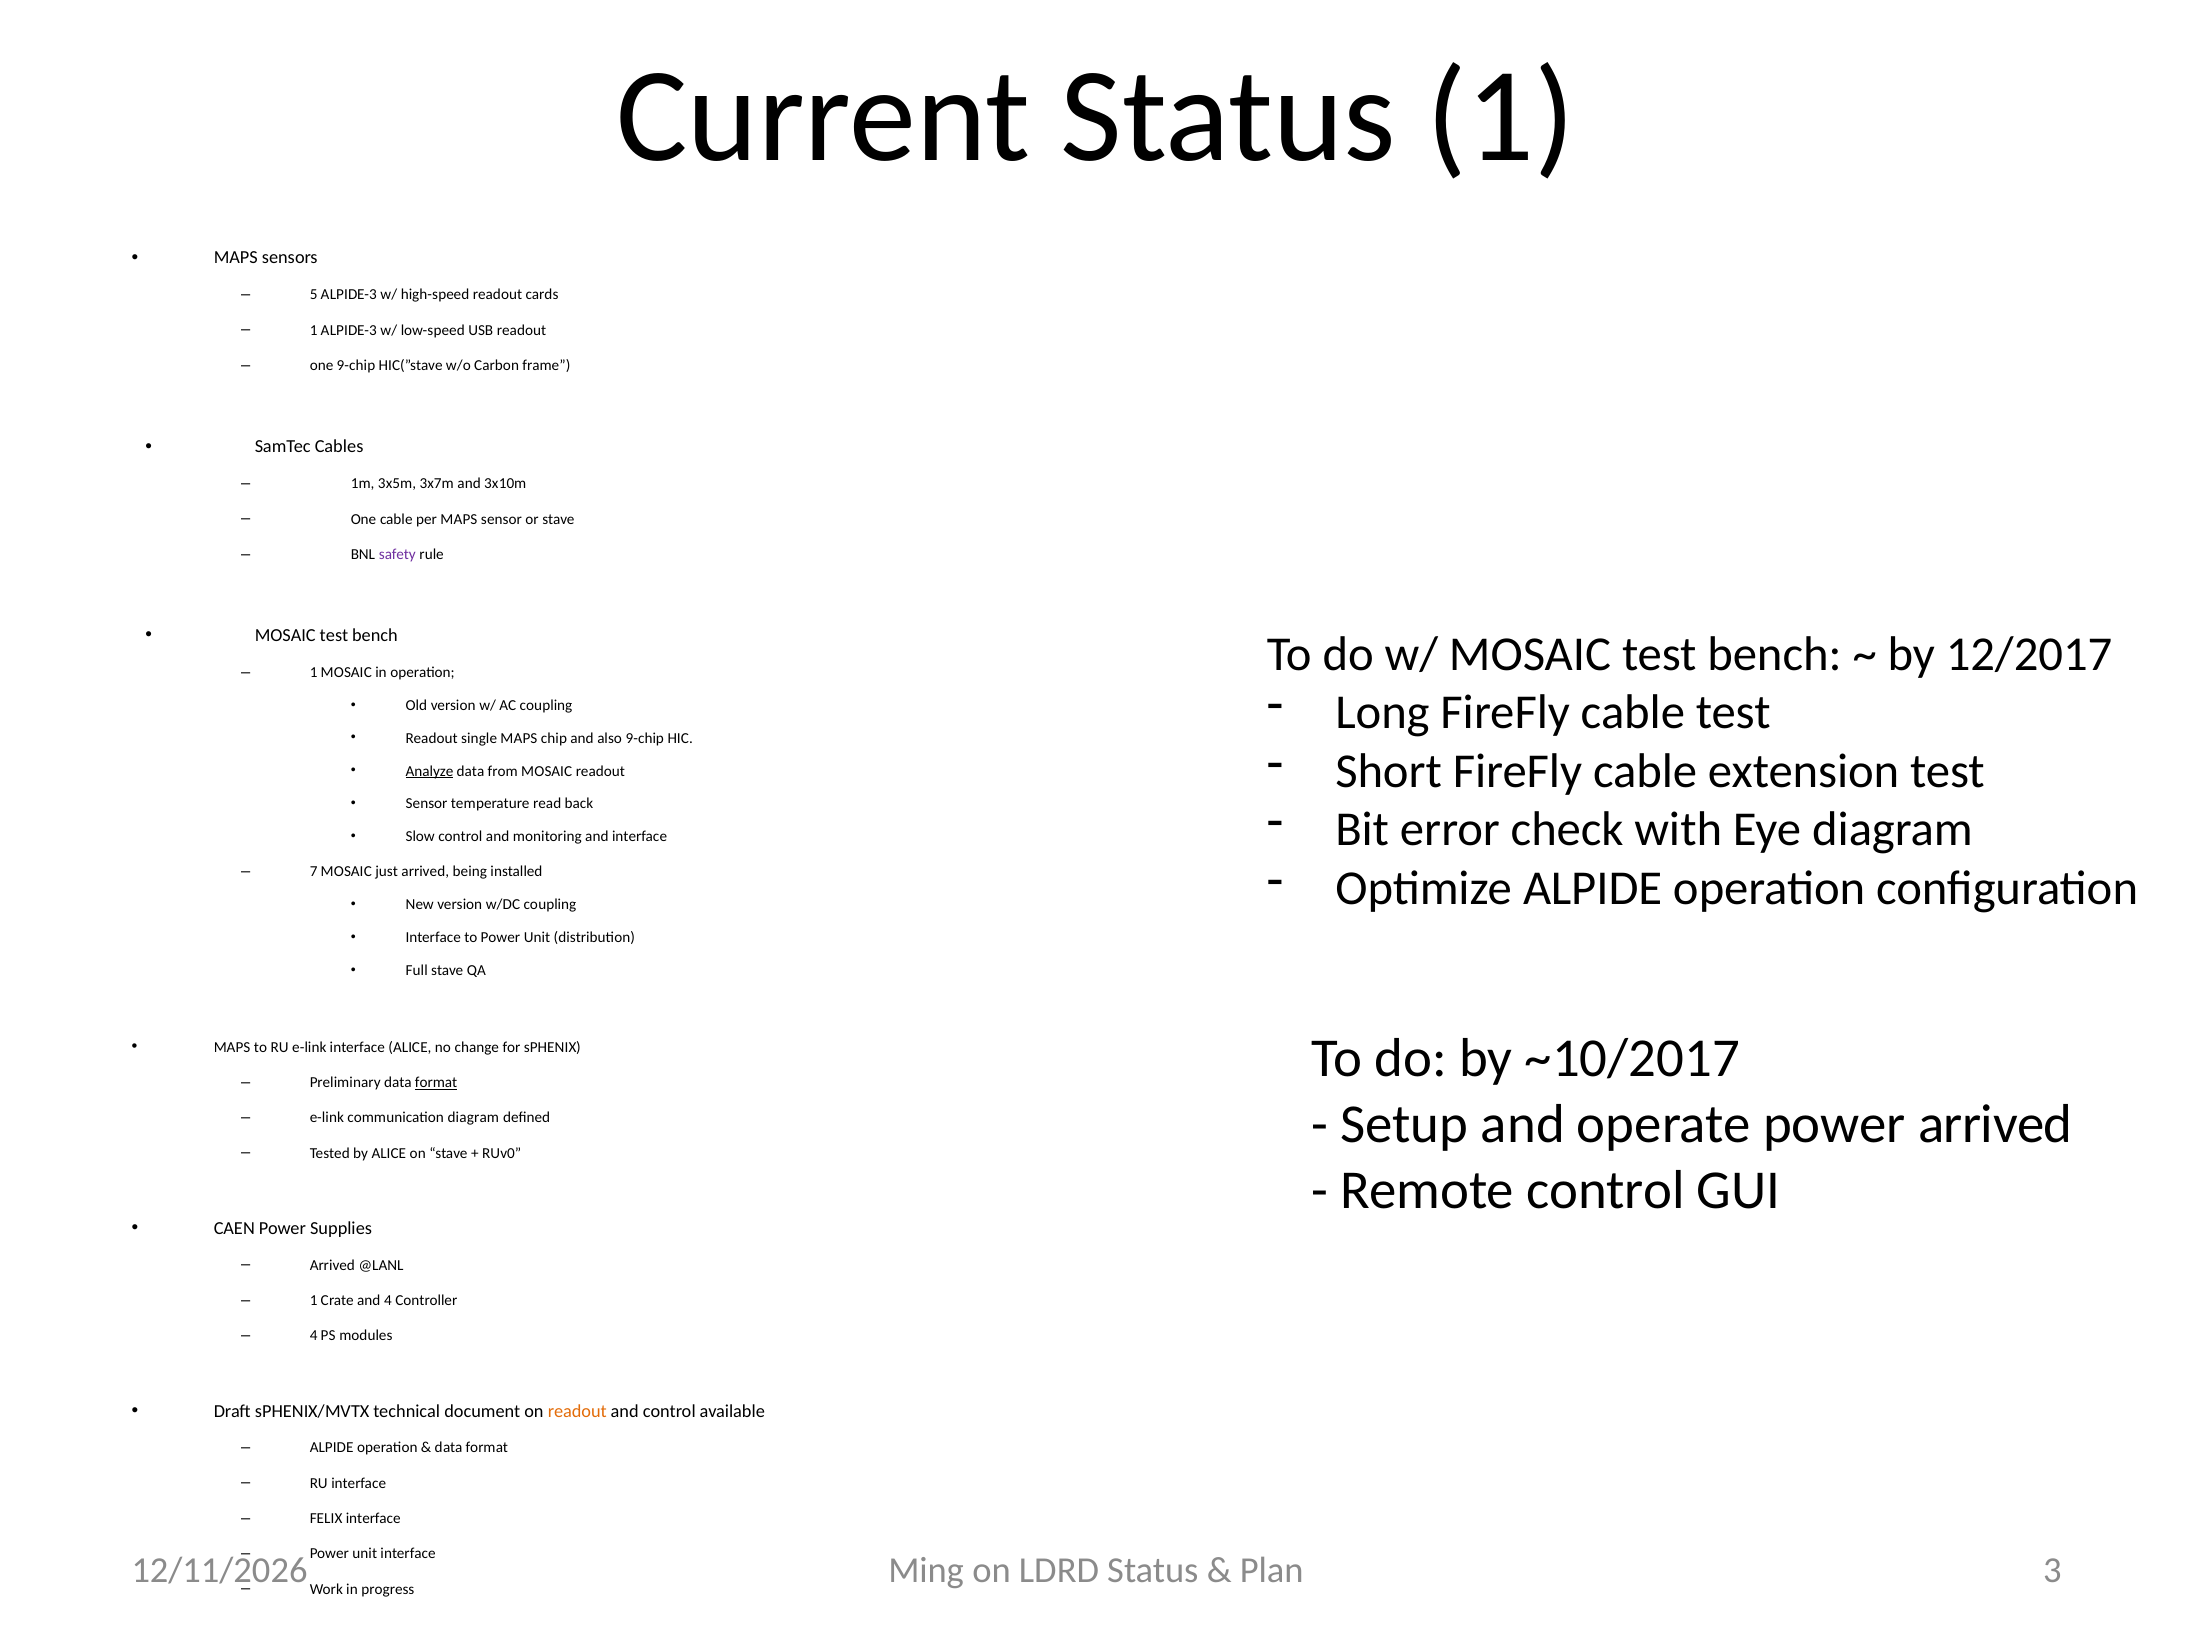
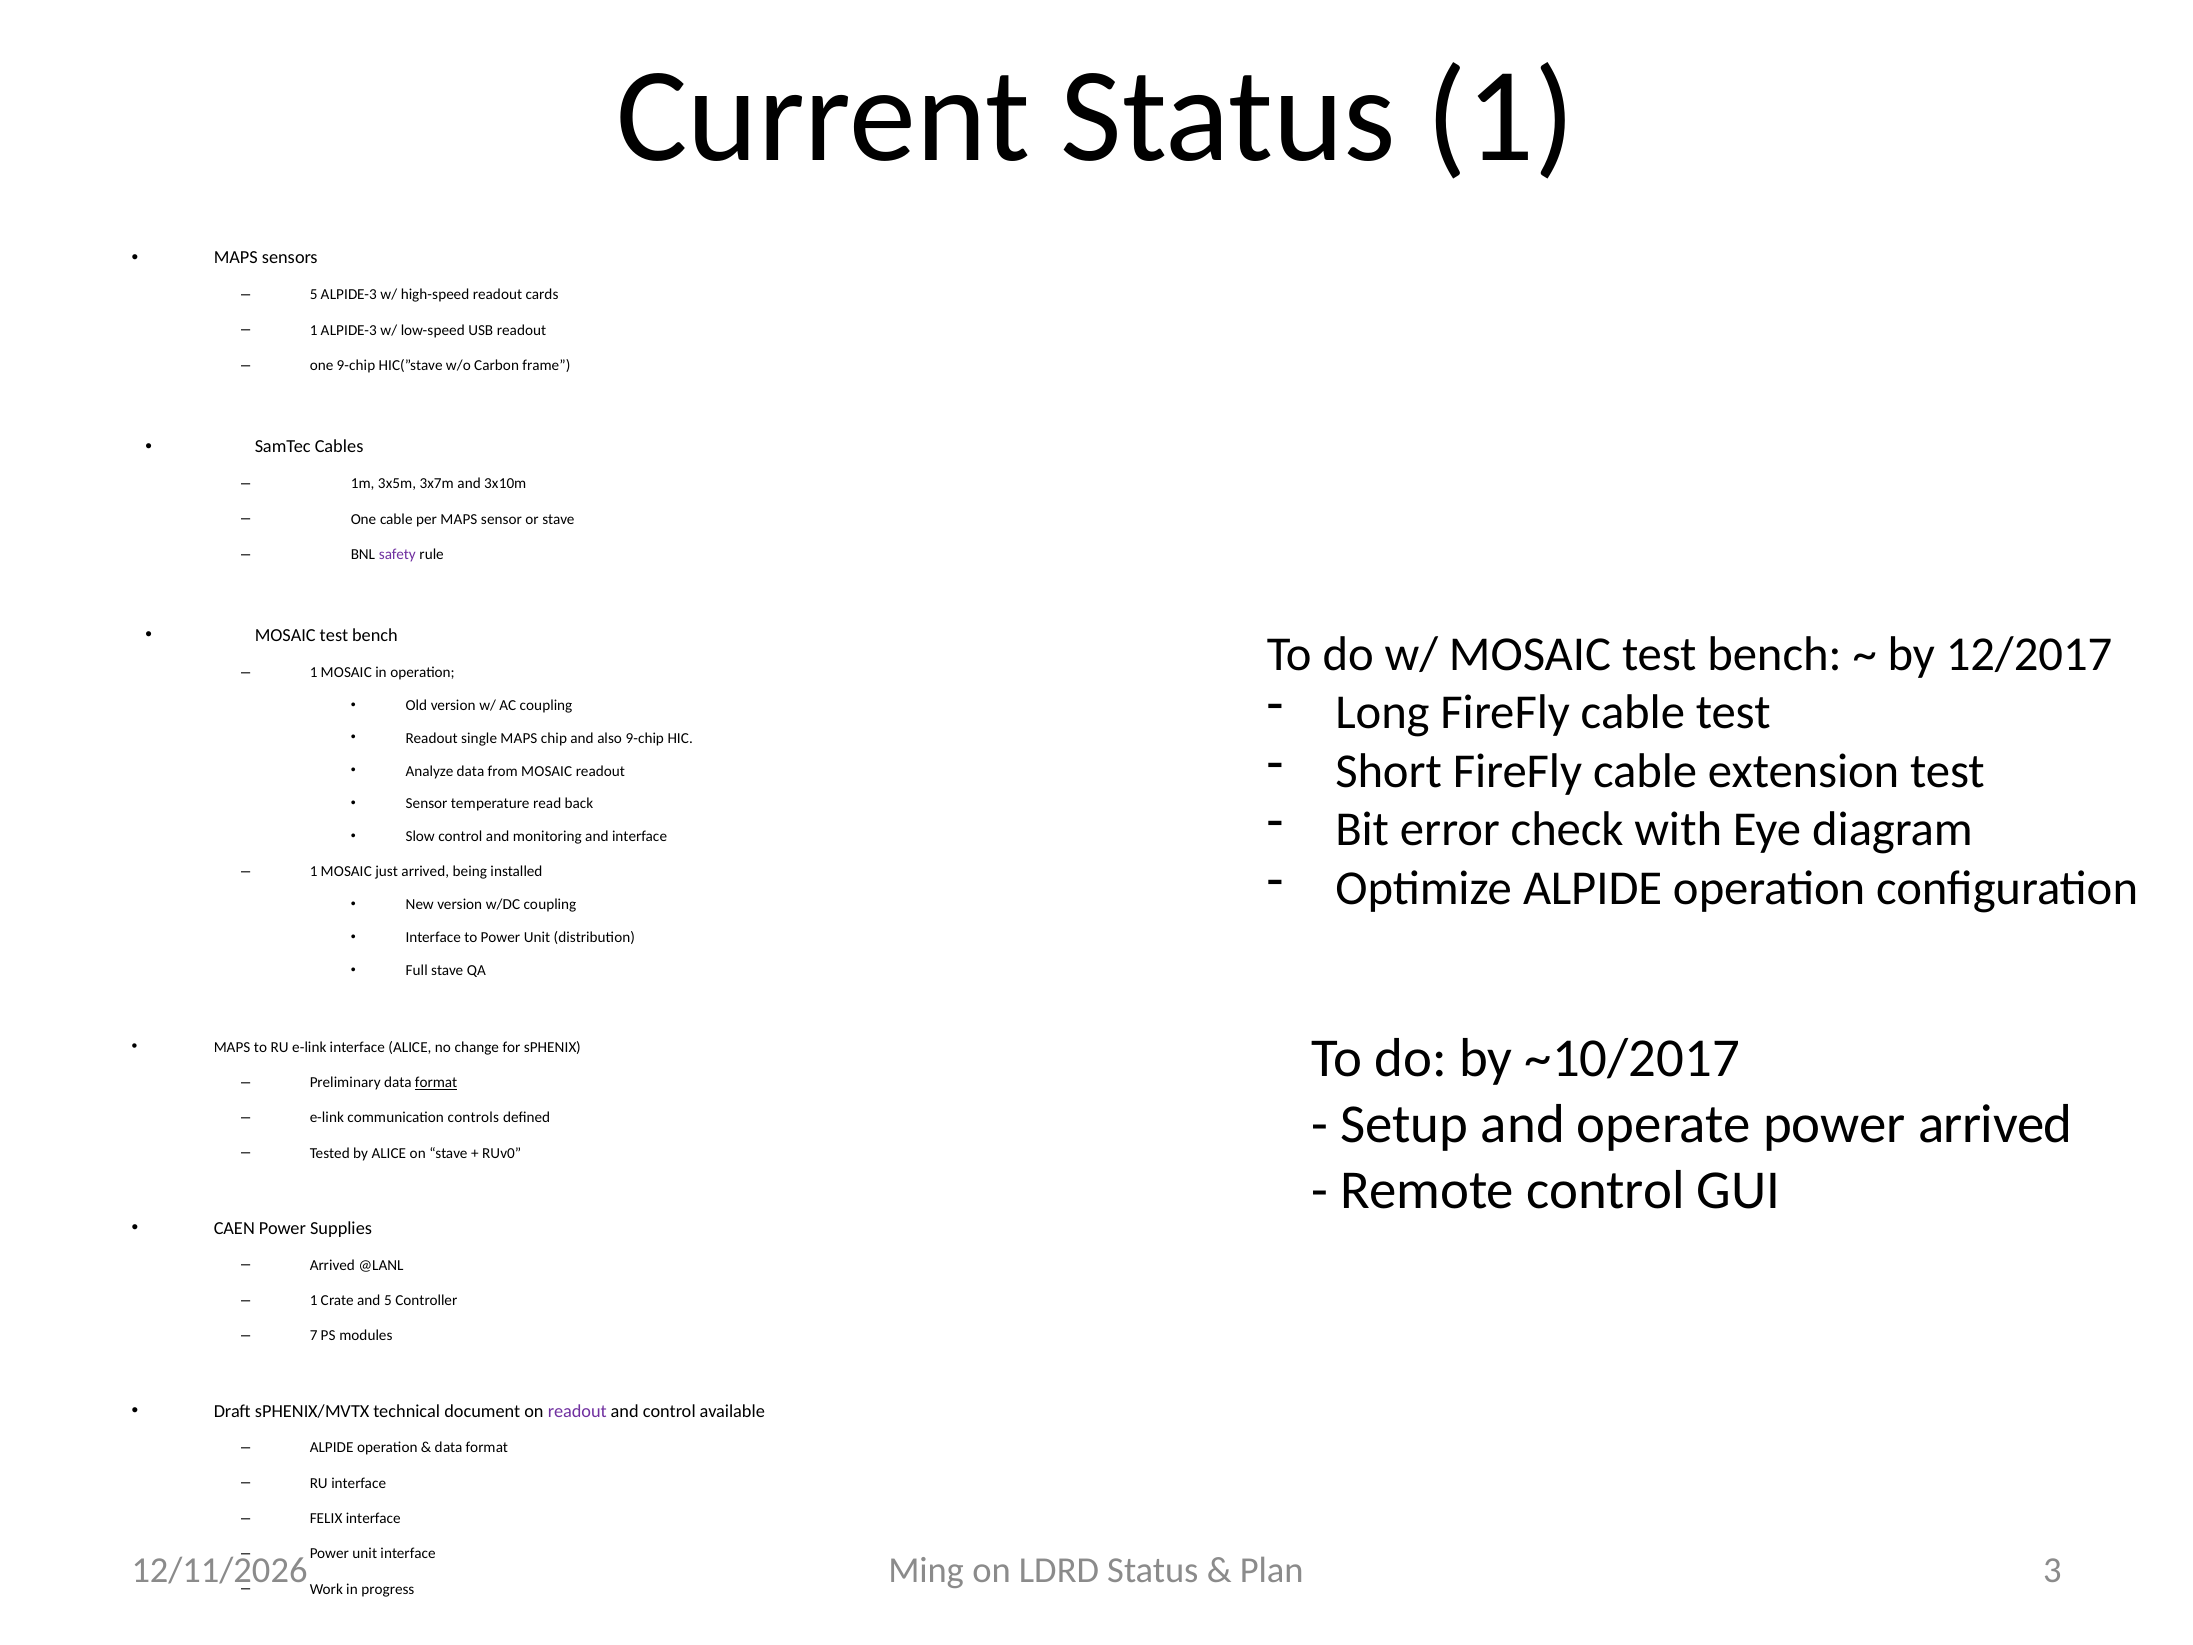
Analyze underline: present -> none (430, 771)
7: 7 -> 1 (314, 872)
communication diagram: diagram -> controls (473, 1118)
and 4: 4 -> 5 (388, 1300)
4: 4 -> 7 (314, 1336)
readout colour: orange -> purple (577, 1411)
